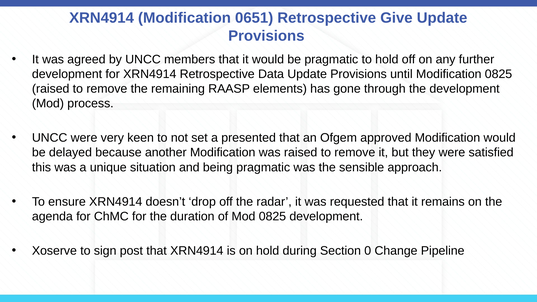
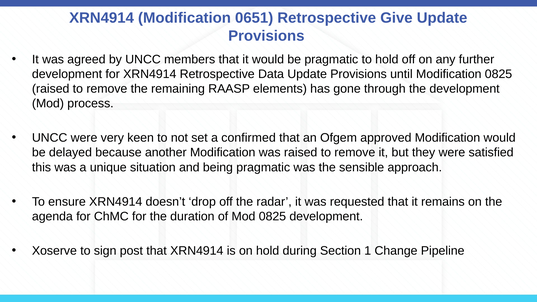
presented: presented -> confirmed (249, 138)
0: 0 -> 1 (368, 251)
